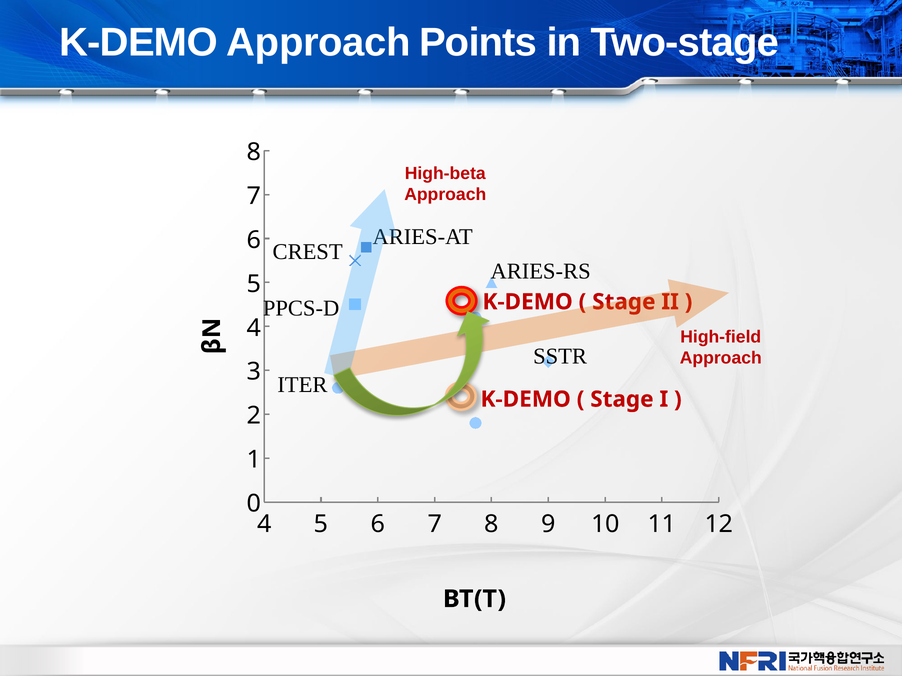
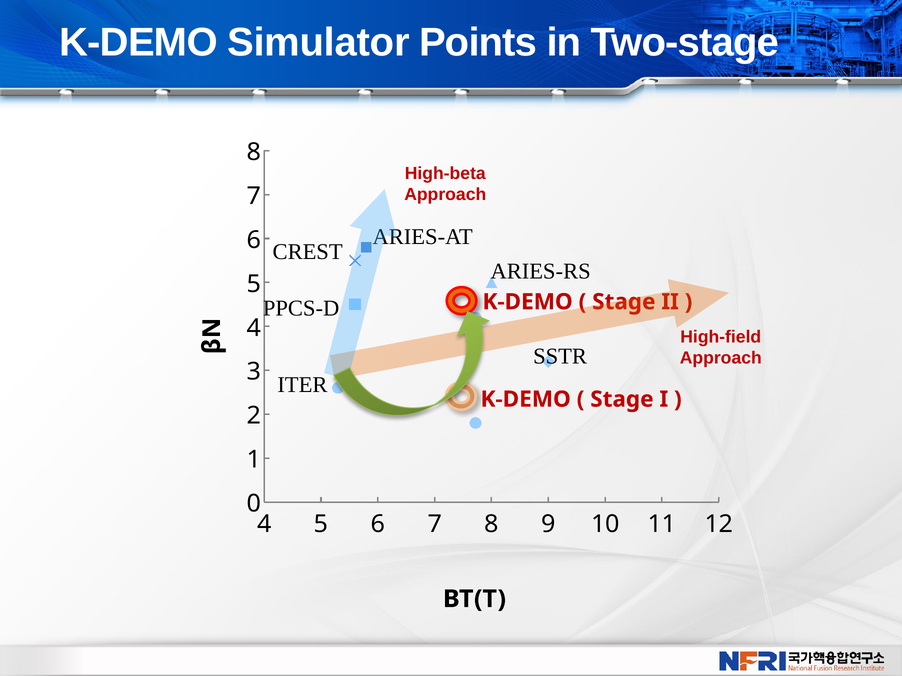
K-DEMO Approach: Approach -> Simulator (318, 43)
